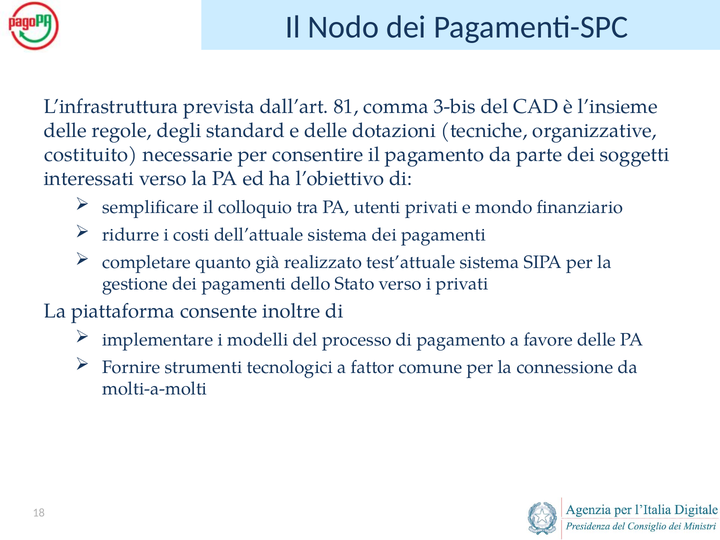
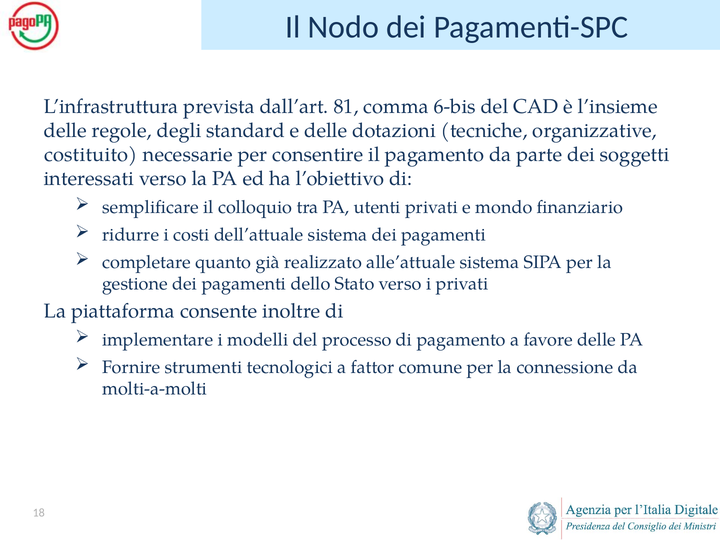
3-bis: 3-bis -> 6-bis (455, 106)
test’attuale: test’attuale -> alle’attuale (411, 262)
